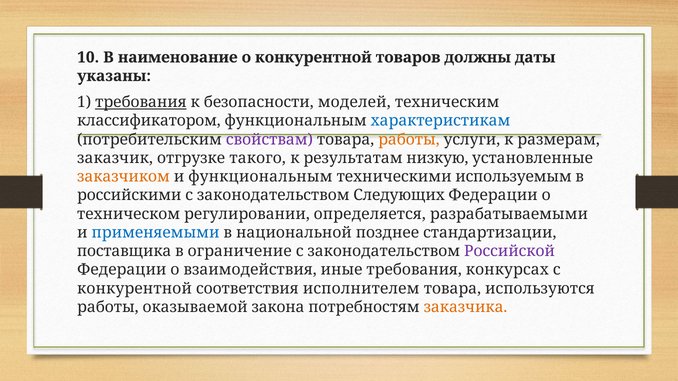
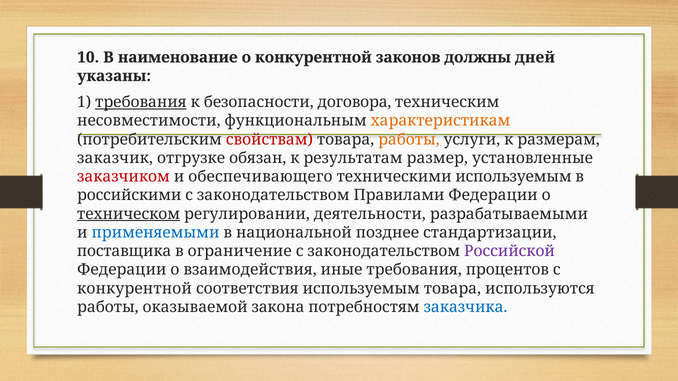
товаров: товаров -> законов (408, 57)
даты: даты -> дней (535, 57)
моделей: моделей -> договора (354, 102)
классификатором: классификатором -> несовместимости (149, 121)
характеристикам colour: blue -> orange (441, 121)
свойствам colour: purple -> red (269, 140)
такого: такого -> обязан (258, 158)
низкую: низкую -> размер (437, 158)
заказчиком colour: orange -> red (123, 177)
и функциональным: функциональным -> обеспечивающего (260, 177)
Следующих: Следующих -> Правилами (399, 195)
техническом underline: none -> present (129, 214)
определяется: определяется -> деятельности (370, 214)
конкурсах: конкурсах -> процентов (507, 270)
соответствия исполнителем: исполнителем -> используемым (361, 289)
заказчика colour: orange -> blue (466, 307)
